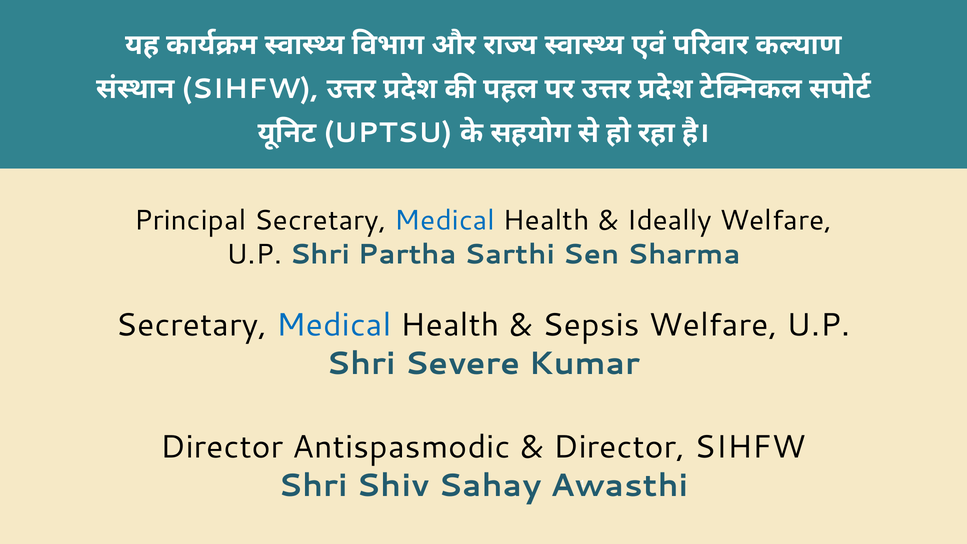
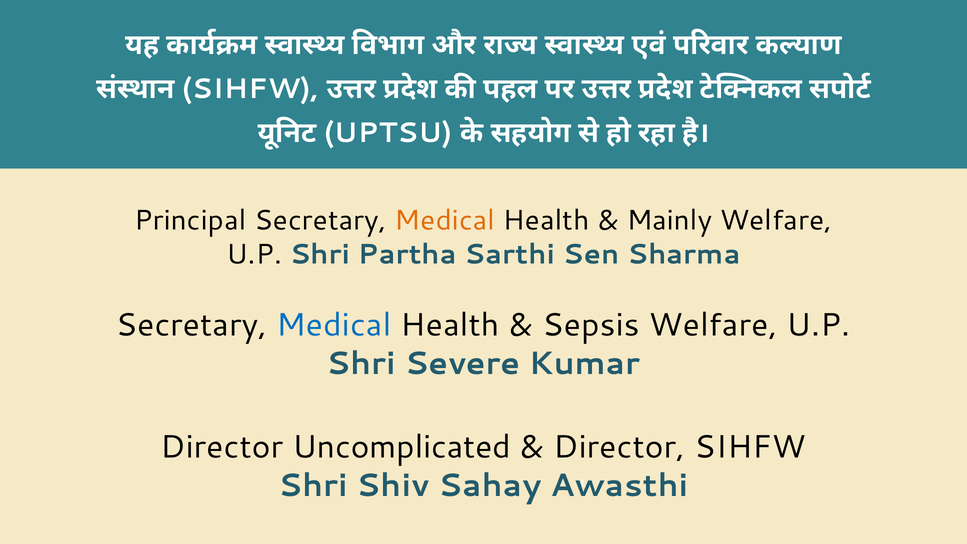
Medical colour: blue -> orange (445, 220)
Ideally: Ideally -> Mainly (669, 220)
Antispasmodic: Antispasmodic -> Uncomplicated (402, 447)
